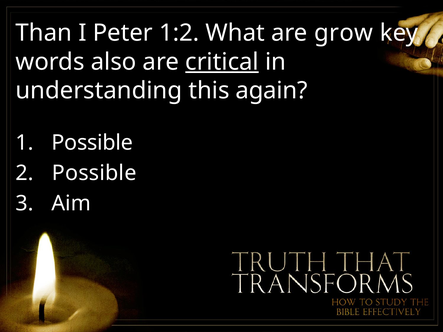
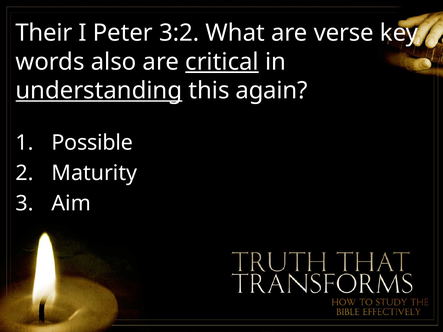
Than: Than -> Their (44, 33)
1:2: 1:2 -> 3:2 (179, 33)
grow: grow -> verse (344, 33)
understanding underline: none -> present (99, 91)
Possible: Possible -> Maturity (94, 173)
